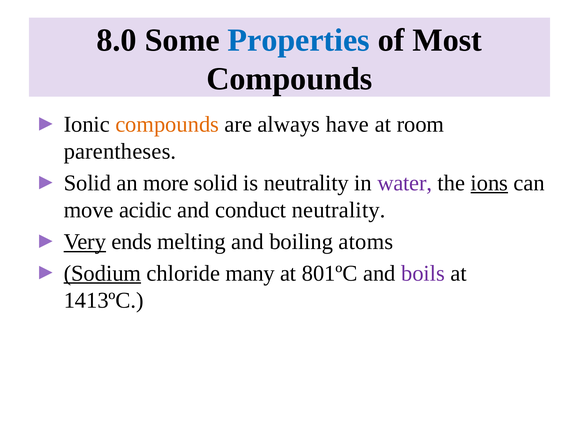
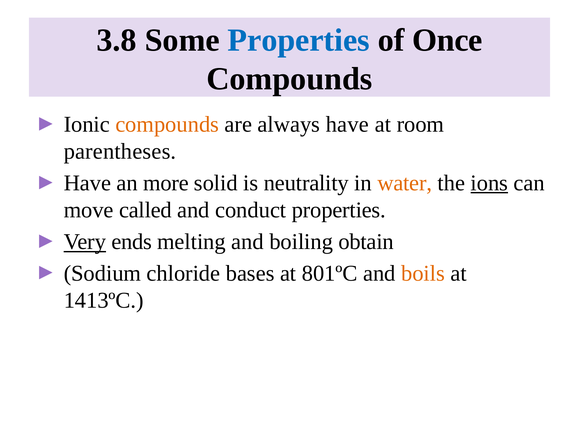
8.0: 8.0 -> 3.8 (117, 40)
Most: Most -> Once (447, 40)
Solid: Solid -> Have (87, 183)
water colour: purple -> orange (405, 183)
acidic: acidic -> called (145, 210)
conduct neutrality: neutrality -> properties (339, 210)
atoms: atoms -> obtain (366, 241)
Sodium underline: present -> none (102, 273)
many: many -> bases (250, 273)
boils colour: purple -> orange (423, 273)
